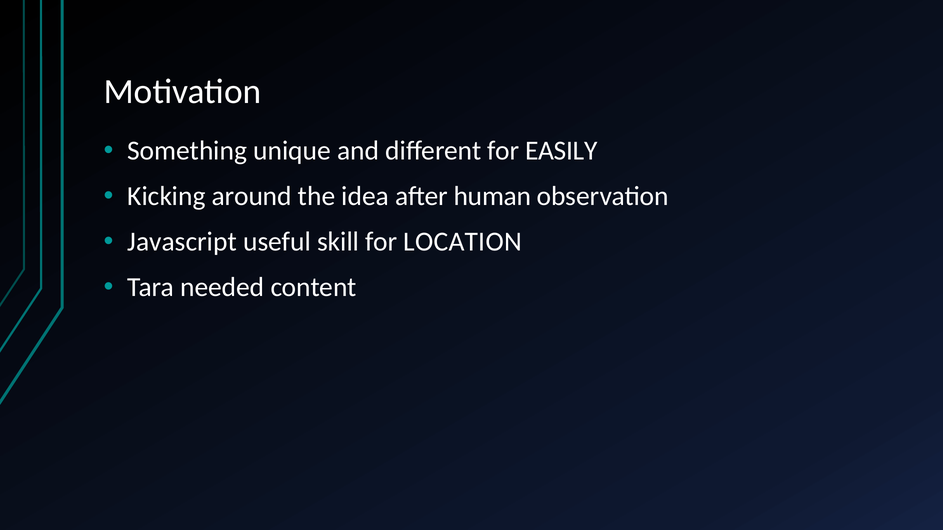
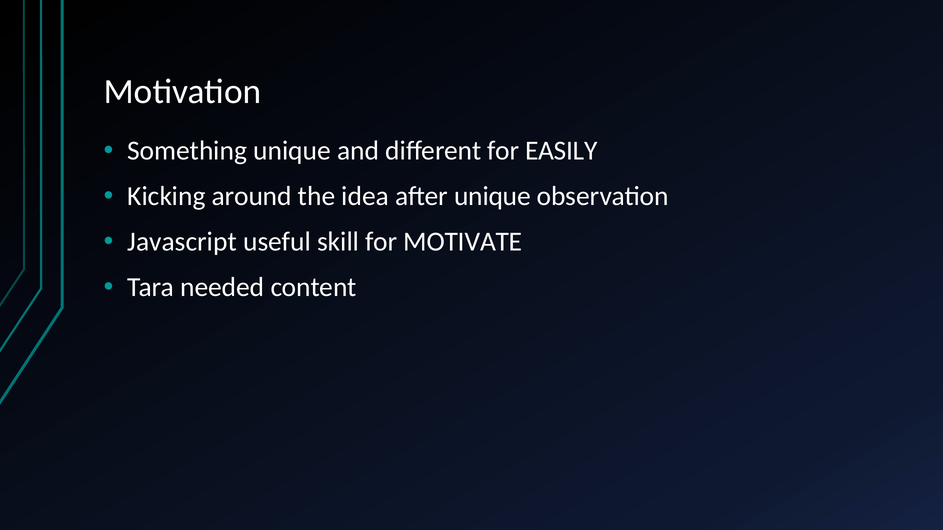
after human: human -> unique (493, 196)
LOCATION: LOCATION -> MOTIVATE (463, 242)
